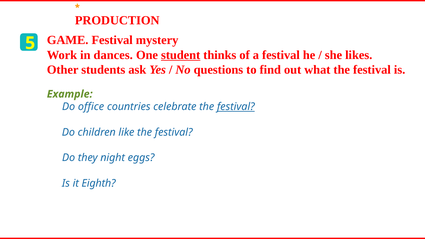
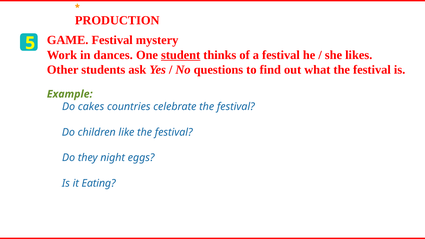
office: office -> cakes (91, 107)
festival underline: present -> none (236, 107)
Eighth: Eighth -> Eating (99, 183)
